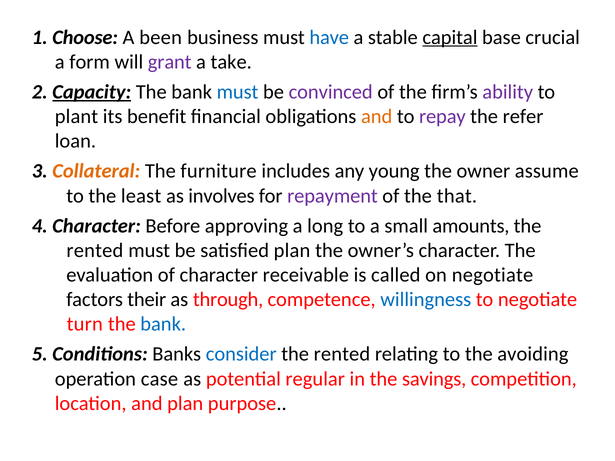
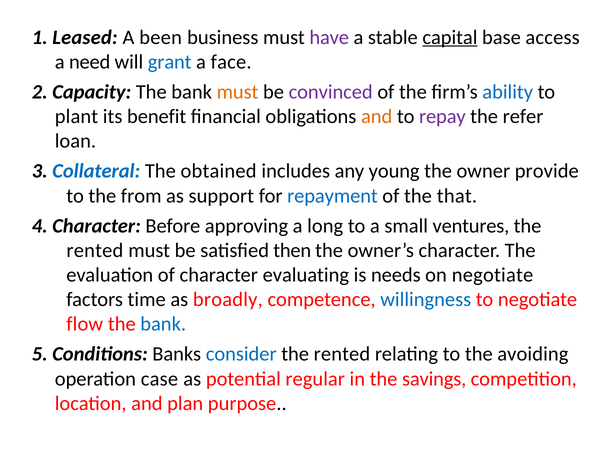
Choose: Choose -> Leased (85, 37)
have colour: blue -> purple (329, 37)
crucial: crucial -> access (553, 37)
form: form -> need (90, 62)
grant colour: purple -> blue (170, 62)
take: take -> face (231, 62)
Capacity underline: present -> none (92, 92)
must colour: blue -> orange (238, 92)
ability colour: purple -> blue (508, 92)
Collateral colour: orange -> blue (96, 171)
furniture: furniture -> obtained (219, 171)
assume: assume -> provide (547, 171)
least: least -> from (141, 196)
involves: involves -> support (221, 196)
repayment colour: purple -> blue (332, 196)
amounts: amounts -> ventures (471, 226)
satisfied plan: plan -> then (292, 251)
receivable: receivable -> evaluating (306, 275)
called: called -> needs (396, 275)
their: their -> time (147, 300)
through: through -> broadly (228, 300)
turn: turn -> flow (85, 324)
